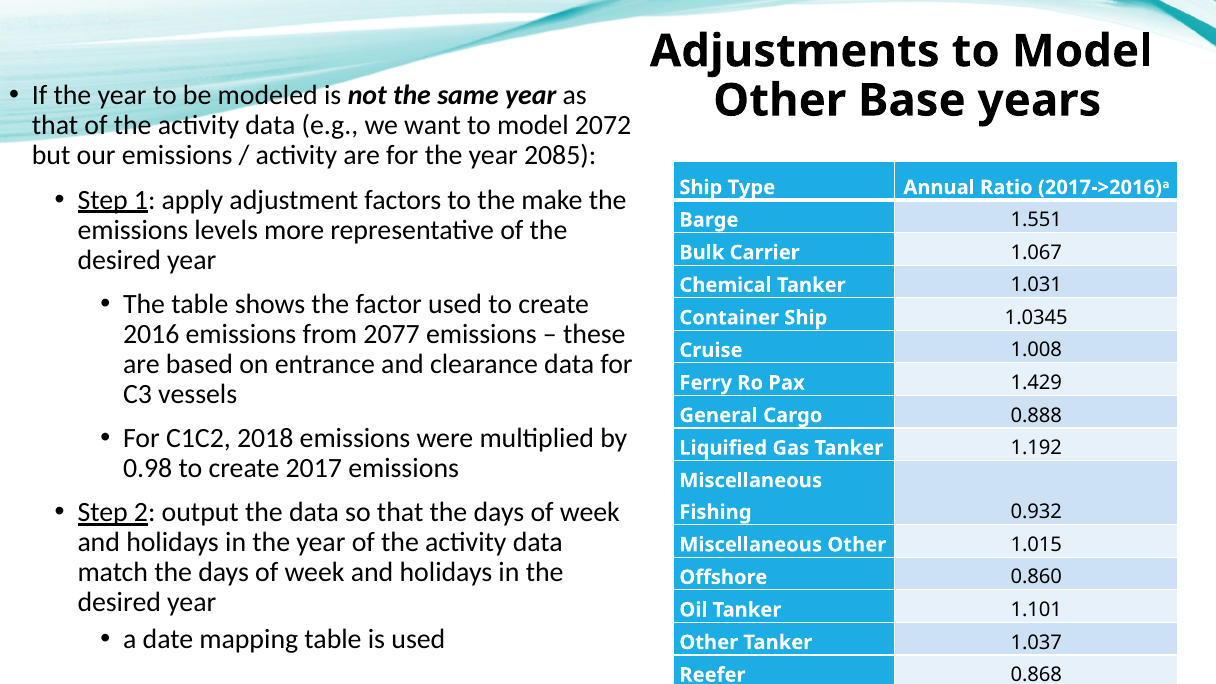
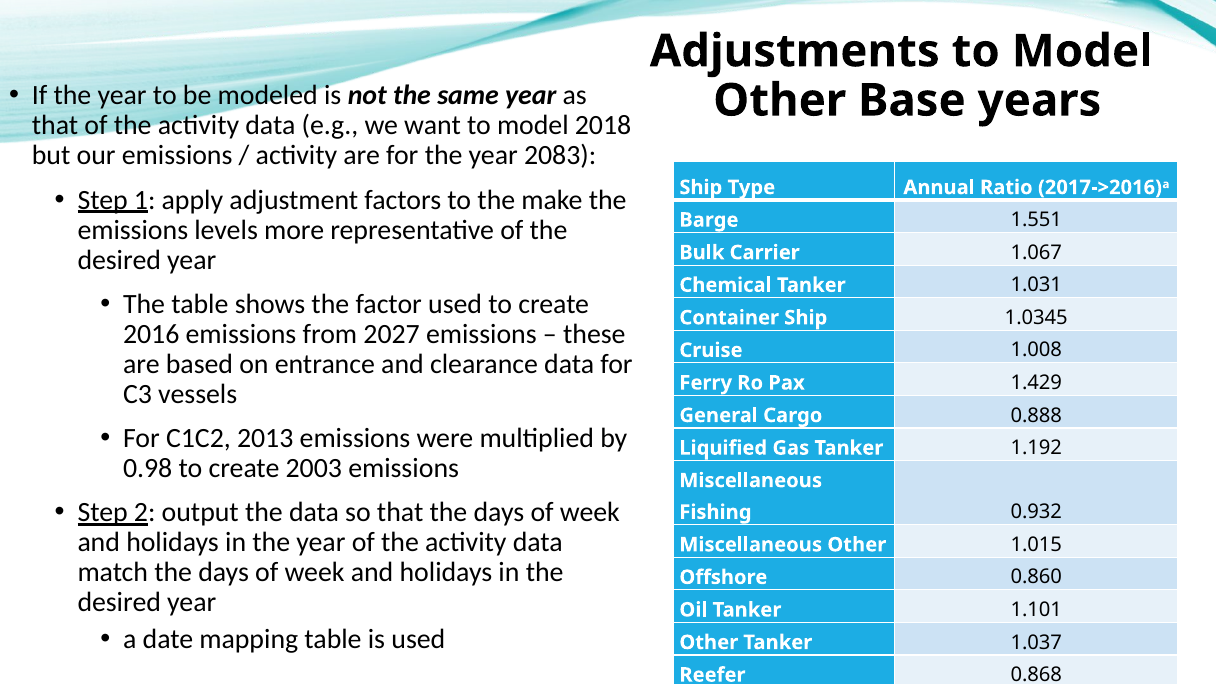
2072: 2072 -> 2018 (603, 126)
2085: 2085 -> 2083 (560, 156)
2077: 2077 -> 2027 (392, 334)
2018: 2018 -> 2013 (265, 438)
2017: 2017 -> 2003 (314, 468)
